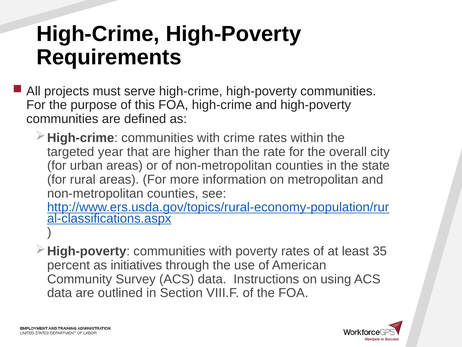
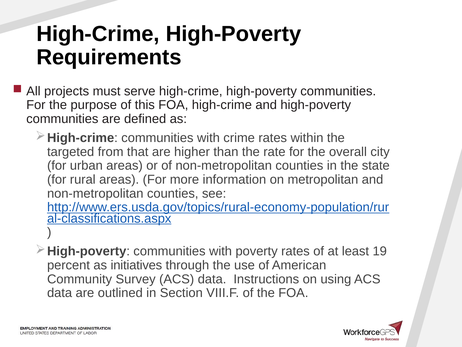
year: year -> from (111, 152)
35: 35 -> 19 (380, 251)
